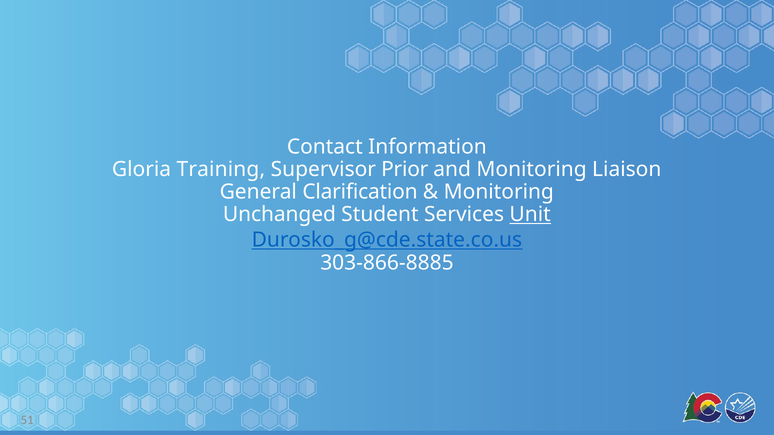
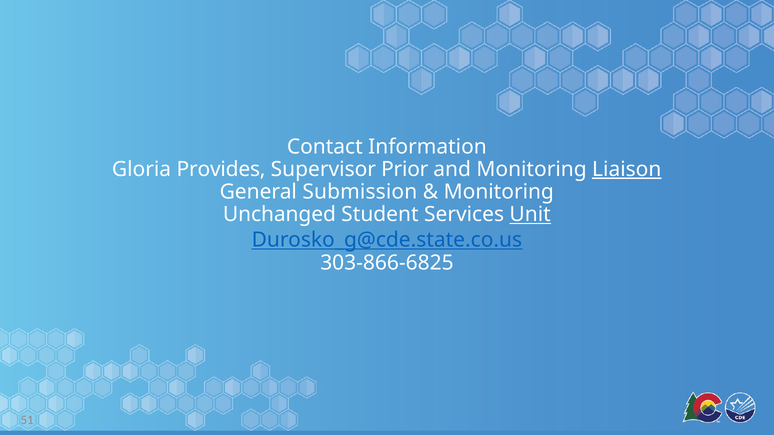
Training: Training -> Provides (221, 169)
Liaison underline: none -> present (627, 169)
Clarification: Clarification -> Submission (360, 192)
303-866-8885: 303-866-8885 -> 303-866-6825 (387, 263)
